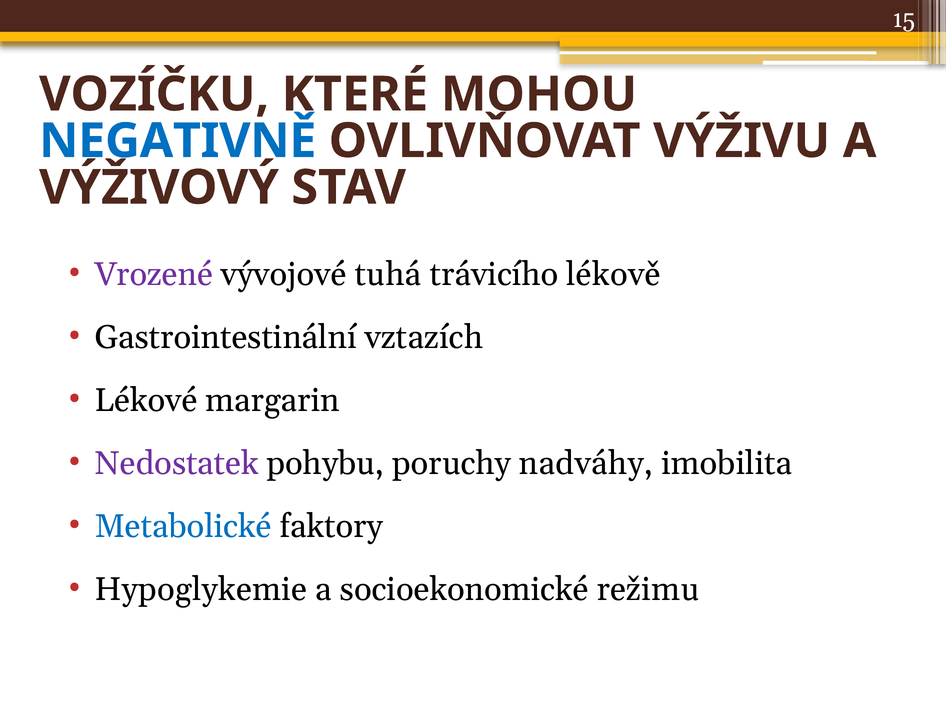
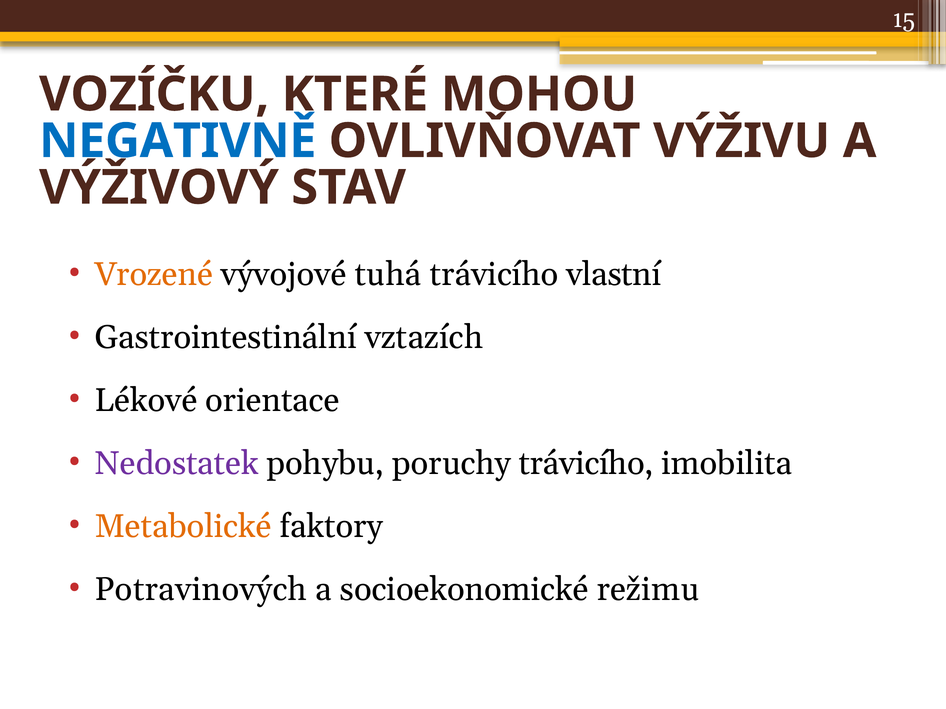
Vrozené colour: purple -> orange (154, 275)
lékově: lékově -> vlastní (614, 275)
margarin: margarin -> orientace (272, 401)
poruchy nadváhy: nadváhy -> trávicího (586, 464)
Metabolické colour: blue -> orange (183, 527)
Hypoglykemie: Hypoglykemie -> Potravinových (201, 590)
